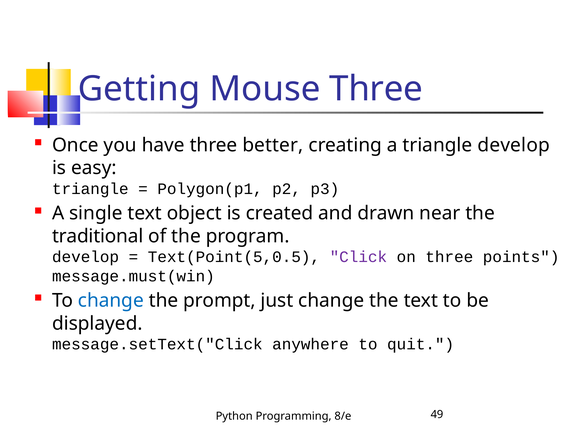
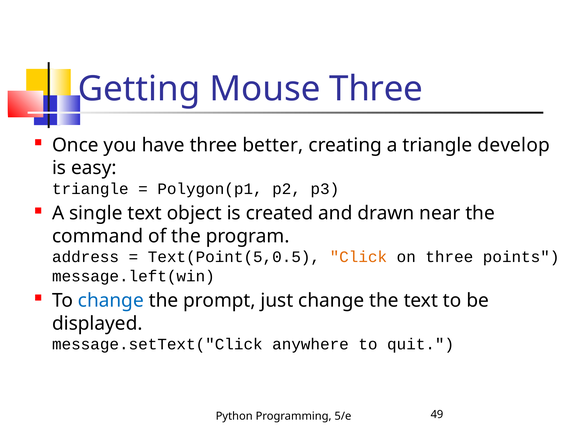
traditional: traditional -> command (98, 236)
develop: develop -> address (86, 257)
Click colour: purple -> orange (358, 257)
message.must(win: message.must(win -> message.left(win (133, 276)
8/e: 8/e -> 5/e (343, 416)
